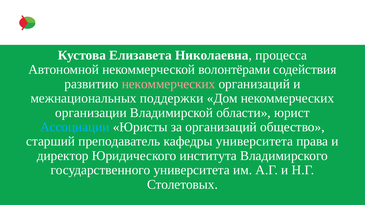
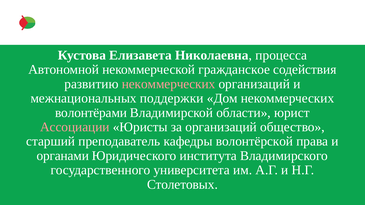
волонтёрами: волонтёрами -> гражданское (234, 70)
организации: организации -> волонтёрами (91, 113)
Ассоциации colour: light blue -> pink (75, 127)
кафедры университета: университета -> волонтёрской (254, 142)
директор: директор -> органами (63, 156)
